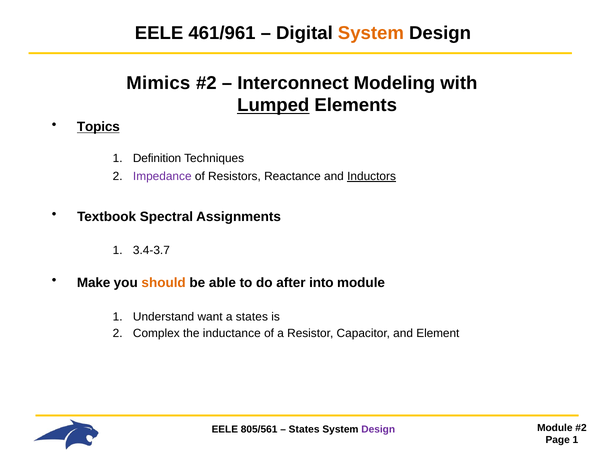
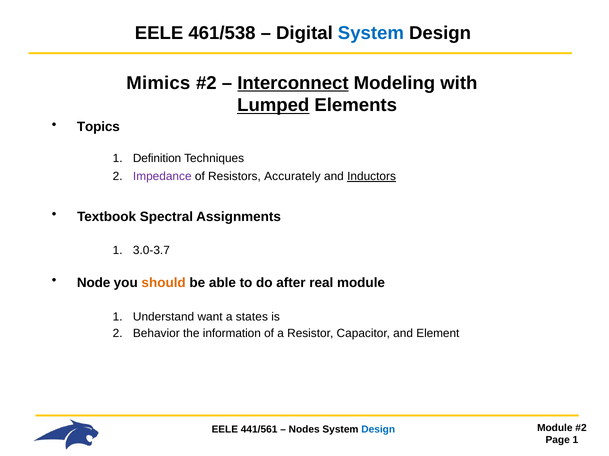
461/961: 461/961 -> 461/538 (222, 33)
System colour: orange -> blue (371, 33)
Interconnect underline: none -> present (293, 83)
Topics underline: present -> none (98, 127)
Reactance: Reactance -> Accurately (292, 177)
3.4-3.7: 3.4-3.7 -> 3.0-3.7 (151, 251)
Make: Make -> Node (94, 283)
into: into -> real (321, 283)
Complex: Complex -> Behavior (156, 334)
inductance: inductance -> information (232, 334)
805/561: 805/561 -> 441/561 (259, 430)
States: States -> Nodes (304, 430)
Design colour: purple -> blue (378, 430)
